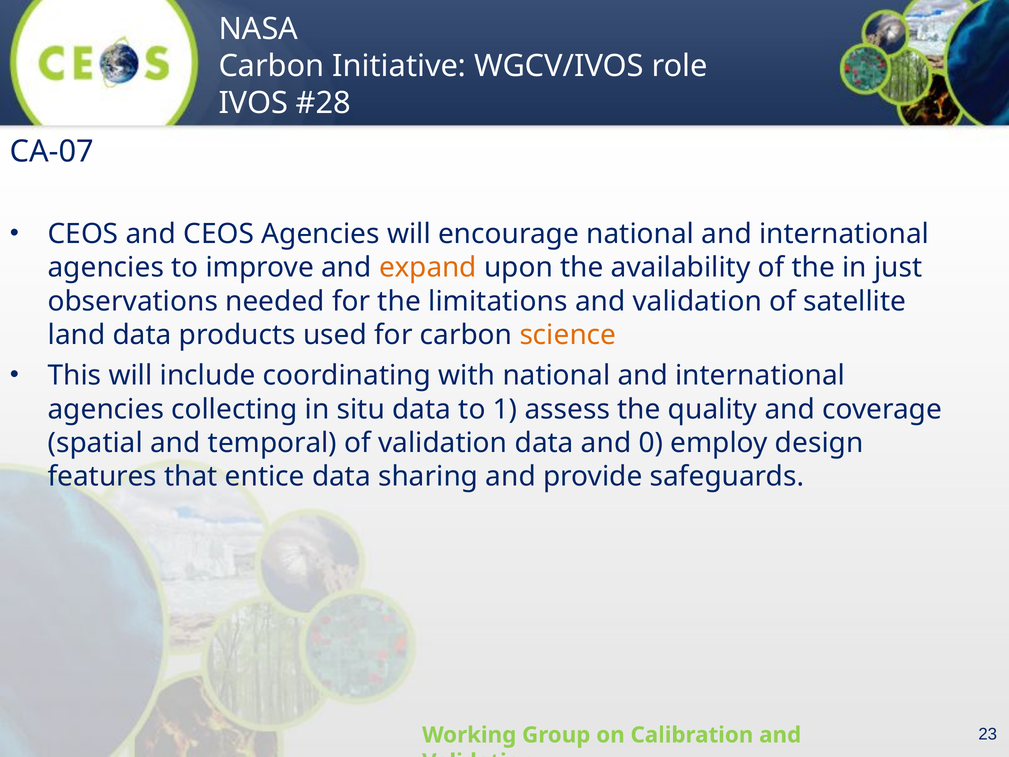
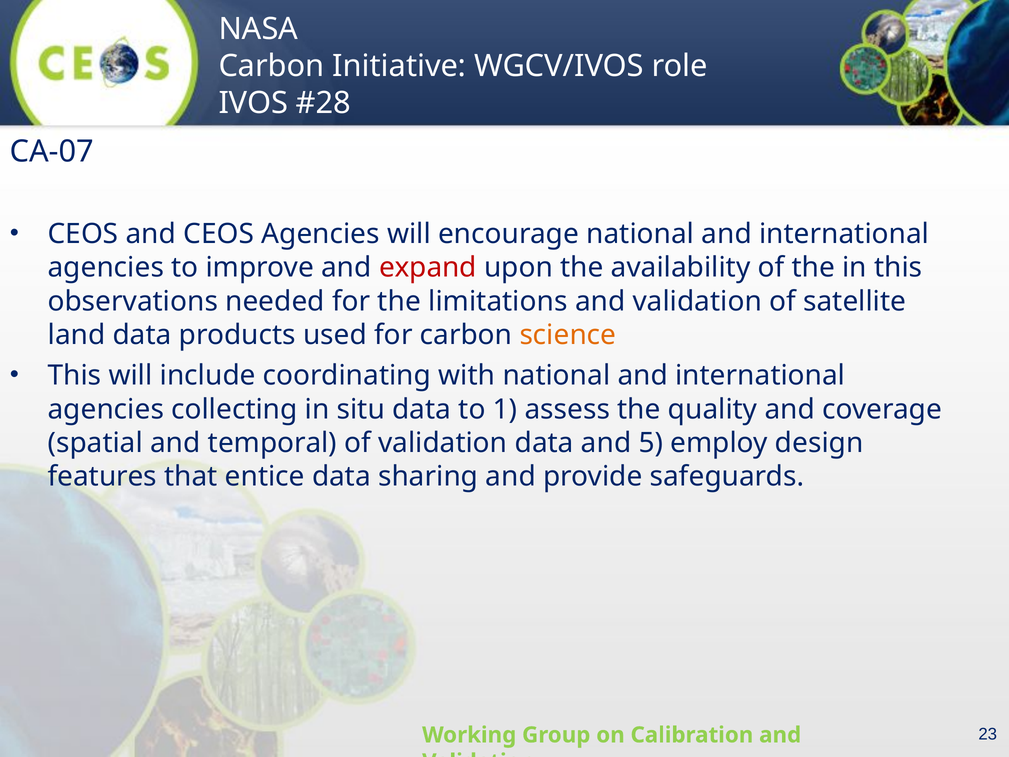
expand colour: orange -> red (428, 268)
in just: just -> this (898, 268)
0: 0 -> 5 (651, 443)
